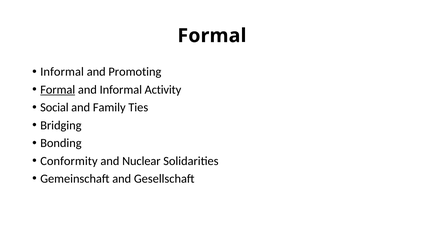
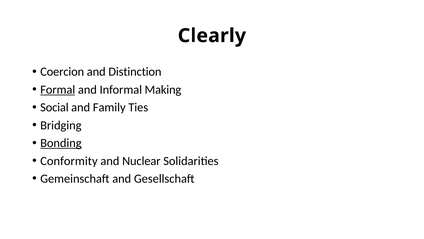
Formal: Formal -> Clearly (212, 36)
Informal: Informal -> Coercion (62, 72)
Promoting: Promoting -> Distinction (135, 72)
Activity: Activity -> Making (163, 89)
Bonding underline: none -> present (61, 143)
